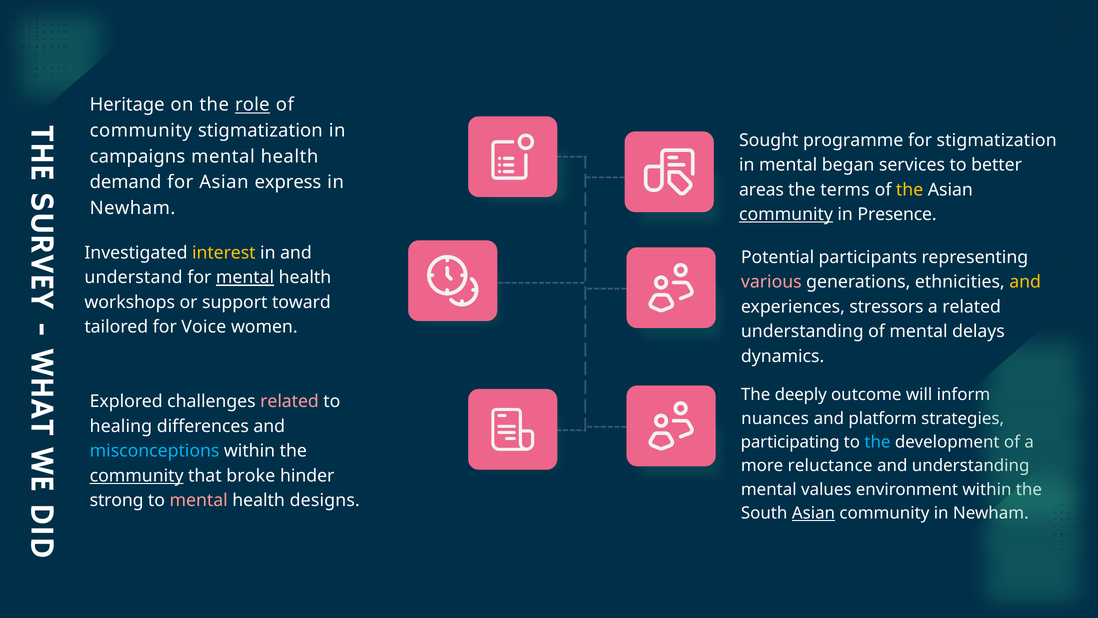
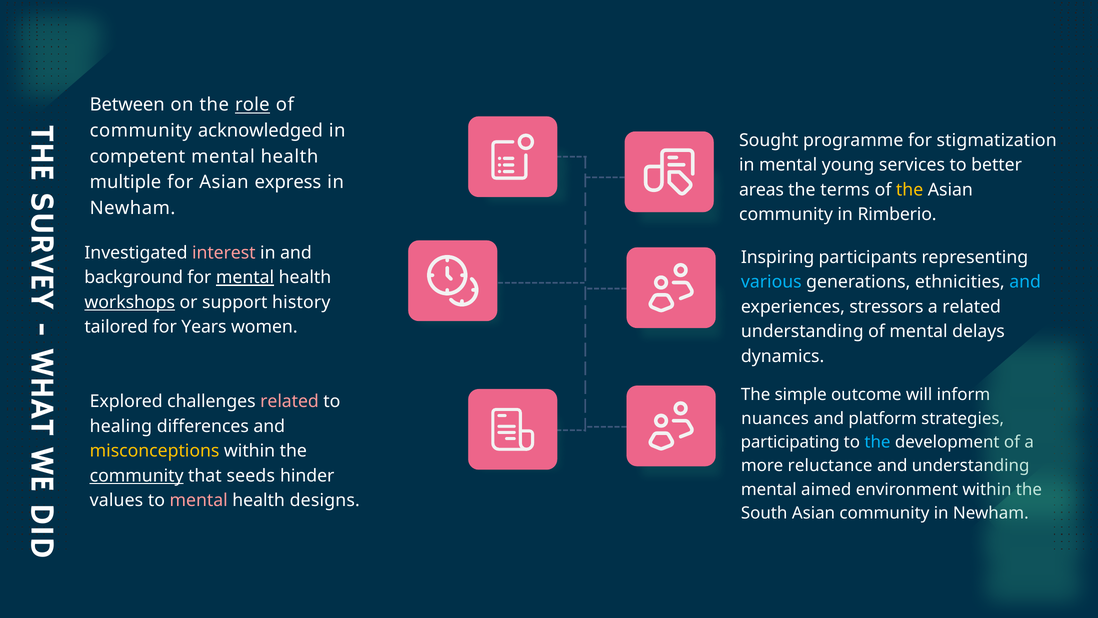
Heritage: Heritage -> Between (127, 105)
community stigmatization: stigmatization -> acknowledged (260, 131)
campaigns: campaigns -> competent (137, 156)
began: began -> young (848, 165)
demand: demand -> multiple (125, 182)
community underline: present -> none (786, 214)
Presence: Presence -> Rimberio (897, 214)
interest colour: yellow -> pink (224, 253)
Potential: Potential -> Inspiring (778, 257)
understand: understand -> background (134, 277)
various colour: pink -> light blue (771, 282)
and colour: yellow -> light blue (1025, 282)
workshops underline: none -> present (130, 302)
toward: toward -> history (301, 302)
Voice: Voice -> Years (204, 327)
deeply: deeply -> simple (801, 394)
misconceptions colour: light blue -> yellow (155, 451)
broke: broke -> seeds (251, 476)
values: values -> aimed (826, 489)
strong: strong -> values (116, 500)
Asian underline: present -> none (813, 513)
